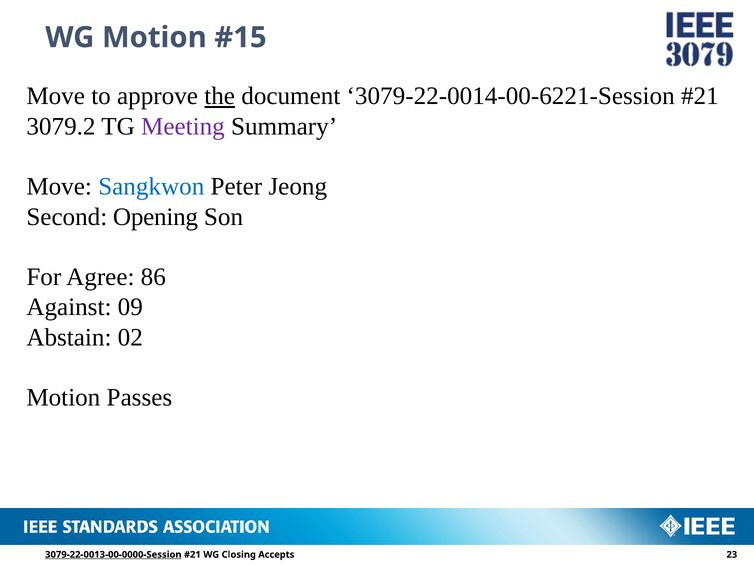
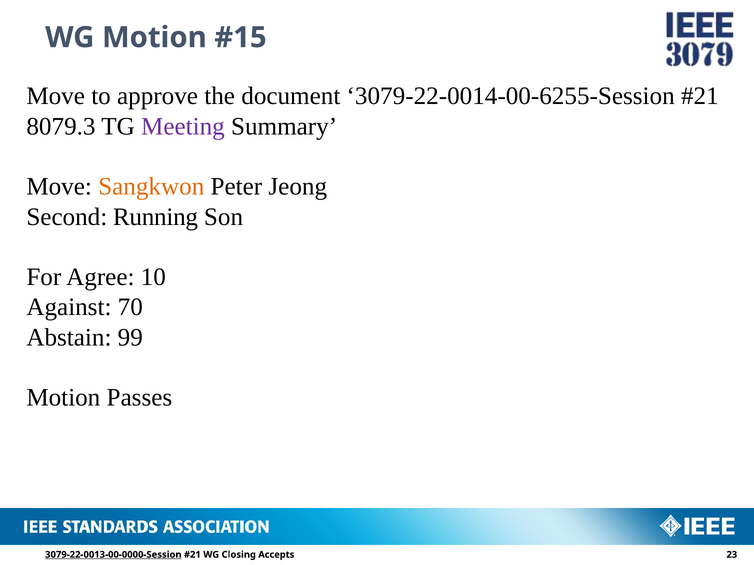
the underline: present -> none (220, 96)
3079-22-0014-00-6221-Session: 3079-22-0014-00-6221-Session -> 3079-22-0014-00-6255-Session (511, 96)
3079.2: 3079.2 -> 8079.3 (61, 126)
Sangkwon colour: blue -> orange (151, 187)
Opening: Opening -> Running (156, 217)
86: 86 -> 10 (153, 277)
09: 09 -> 70 (130, 307)
02: 02 -> 99 (130, 338)
